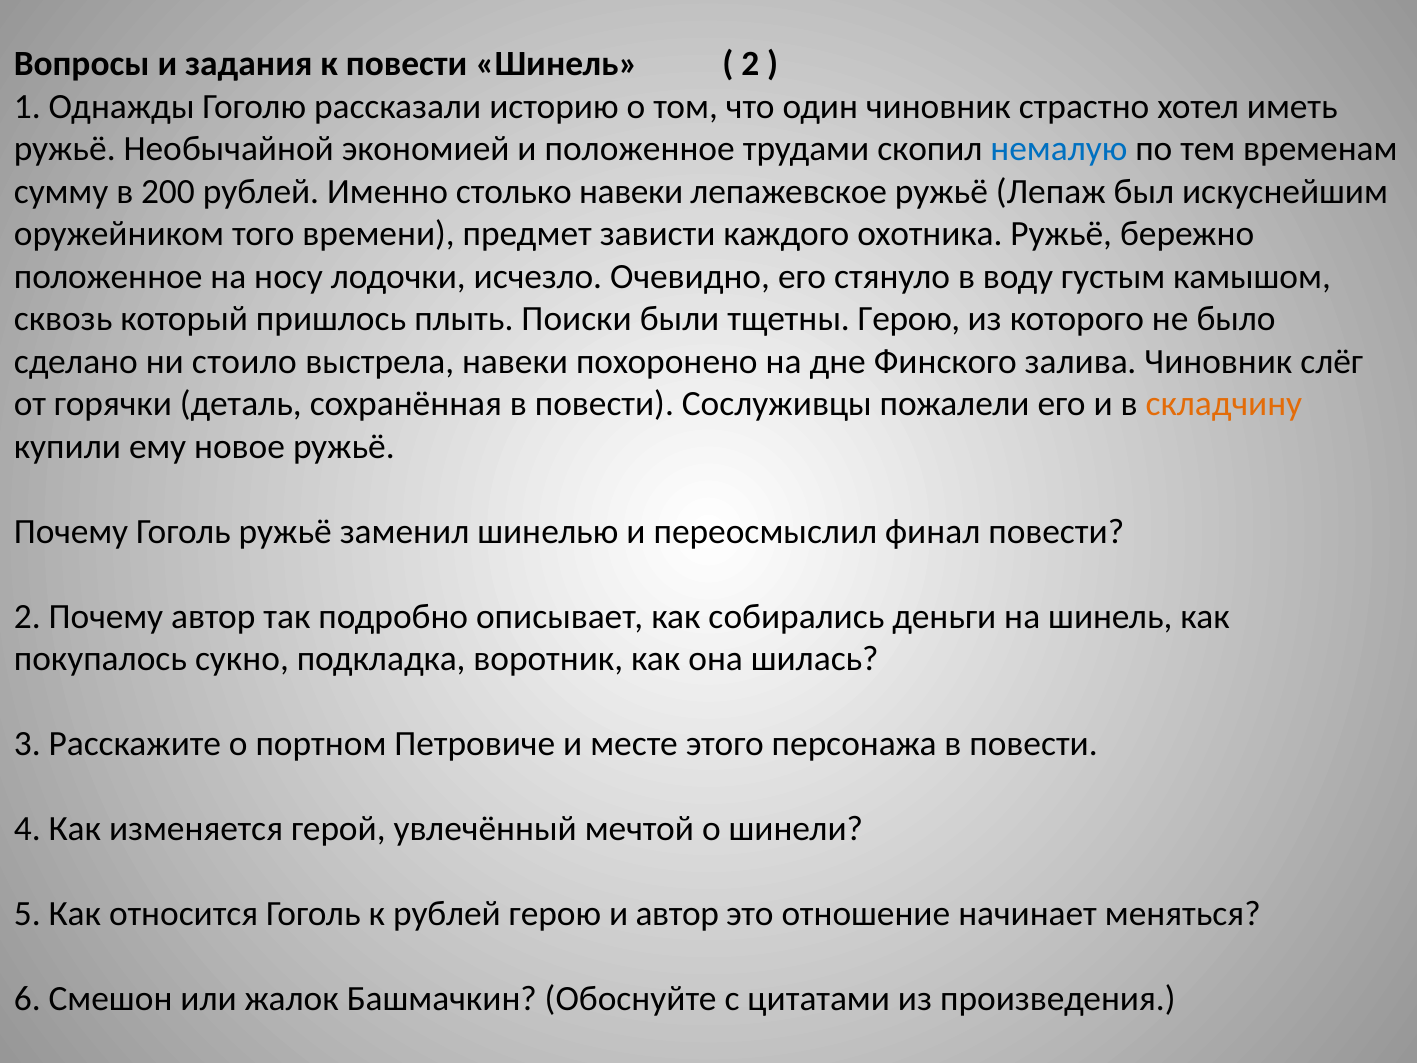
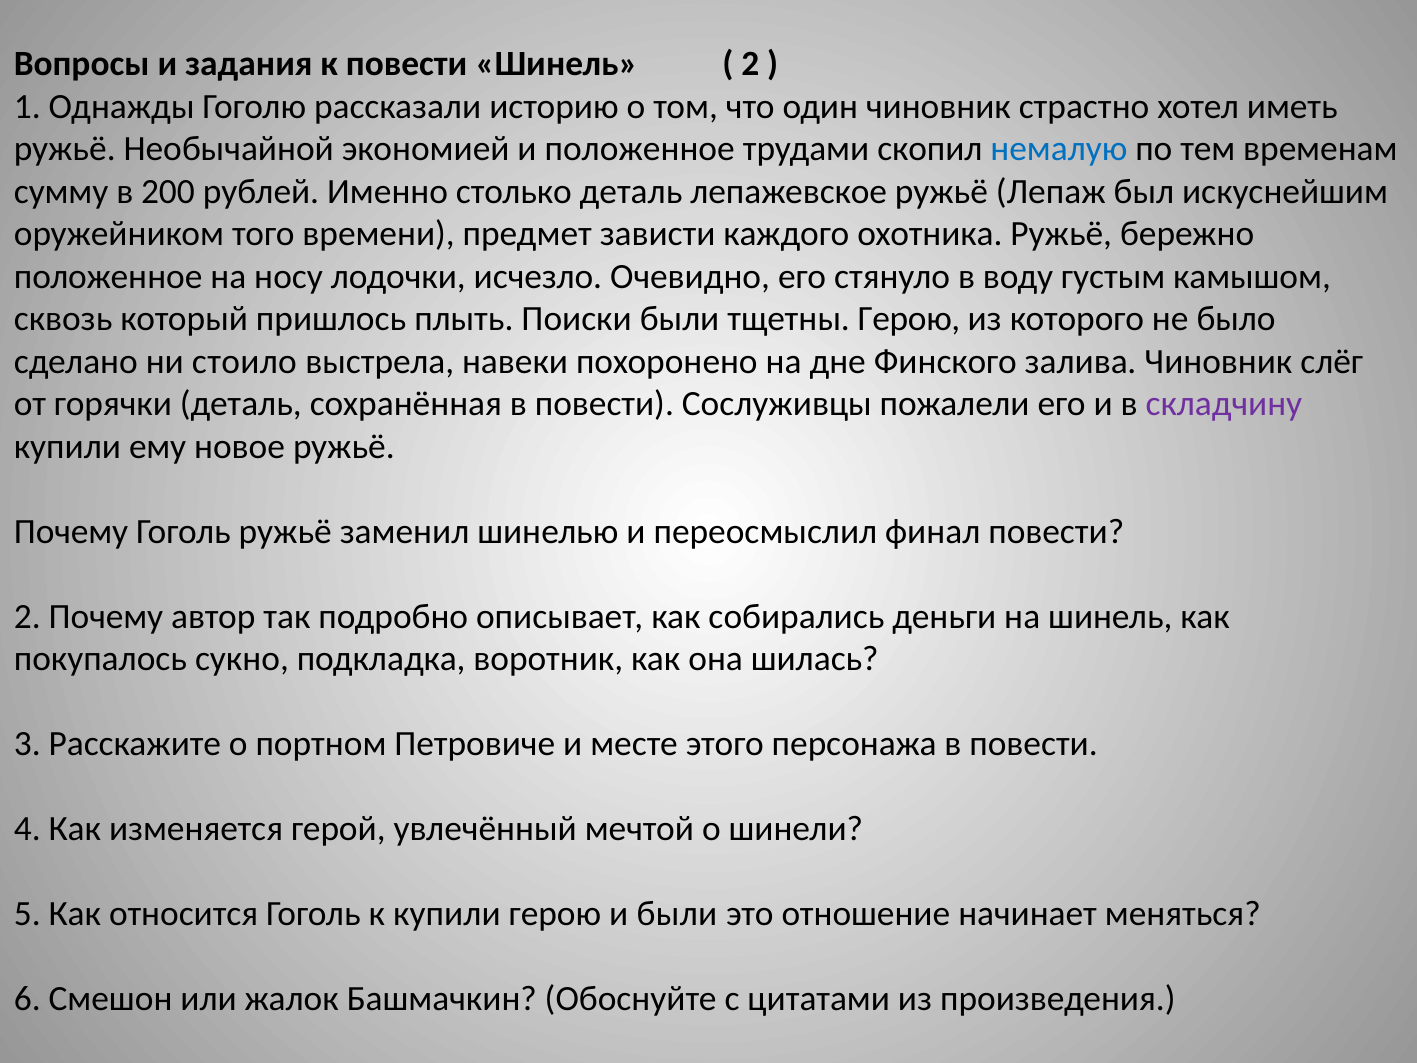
столько навеки: навеки -> деталь (631, 191)
складчину colour: orange -> purple (1224, 404)
к рублей: рублей -> купили (447, 914)
и автор: автор -> были (677, 914)
